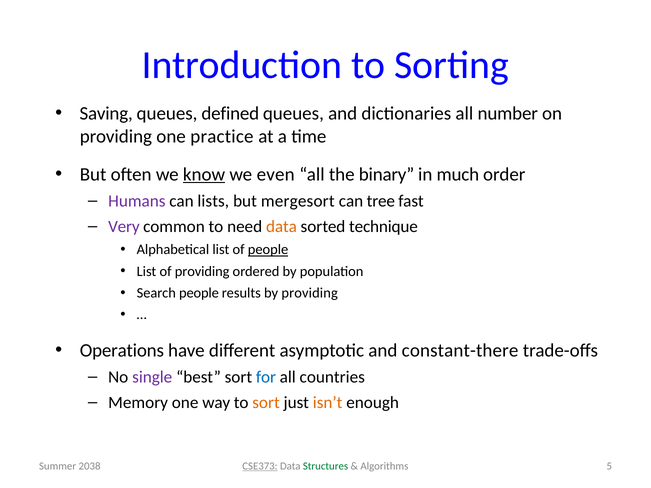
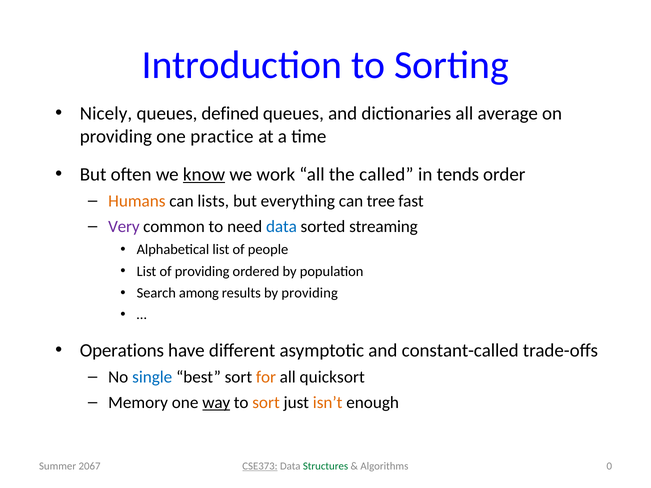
Saving: Saving -> Nicely (106, 114)
number: number -> average (508, 114)
even: even -> work (276, 174)
binary: binary -> called (386, 174)
much: much -> tends (458, 174)
Humans colour: purple -> orange (137, 201)
mergesort: mergesort -> everything (298, 201)
data colour: orange -> blue (281, 227)
technique: technique -> streaming (383, 227)
people underline: present -> none (268, 250)
Search people: people -> among (199, 293)
constant-there: constant-there -> constant-called (460, 350)
single colour: purple -> blue (152, 377)
for colour: blue -> orange (266, 377)
countries: countries -> quicksort (332, 377)
way underline: none -> present (216, 403)
5: 5 -> 0 (609, 466)
2038: 2038 -> 2067 (90, 466)
